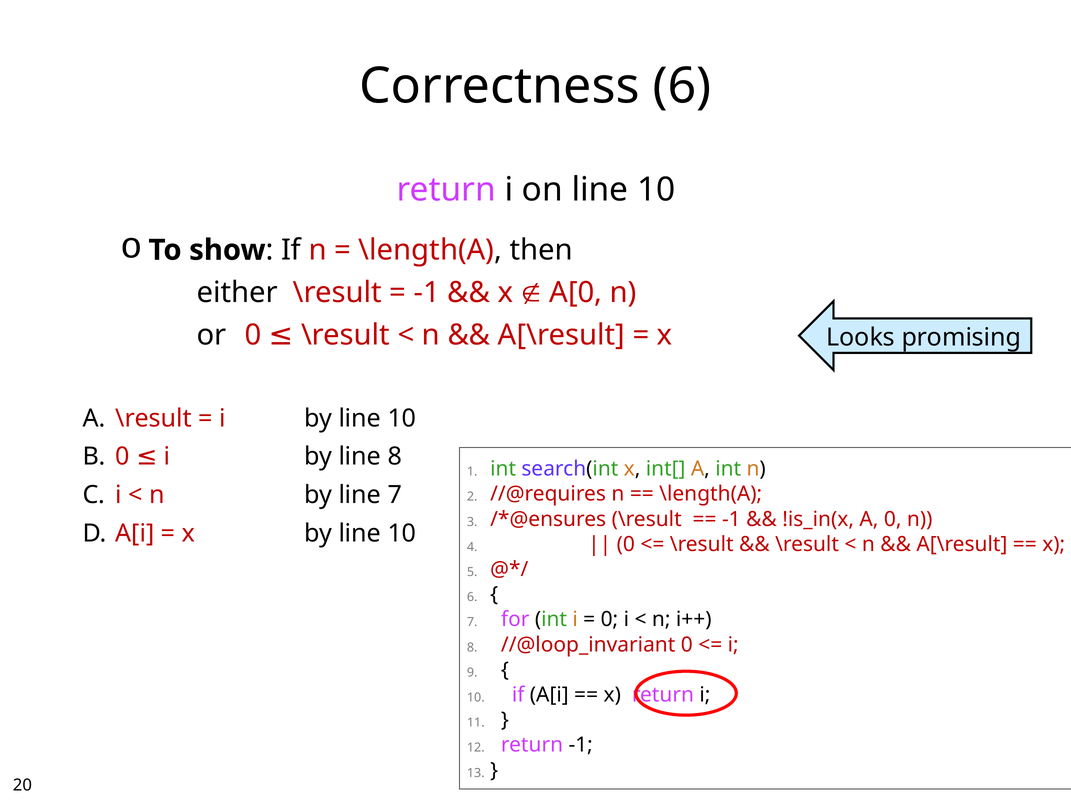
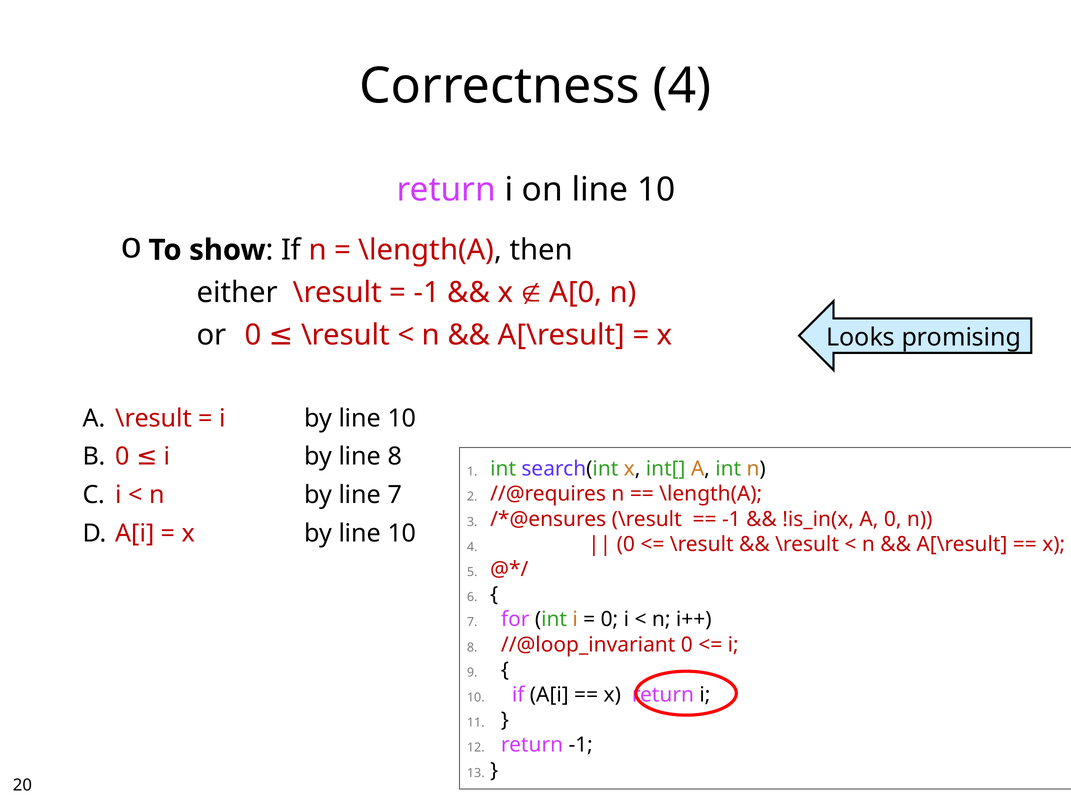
Correctness 6: 6 -> 4 (682, 86)
